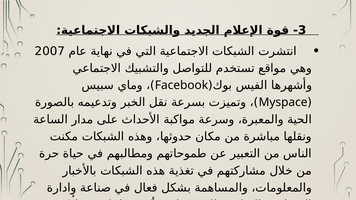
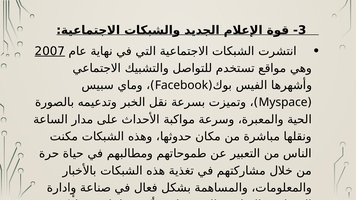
2007 underline: none -> present (50, 51)
